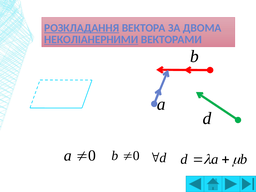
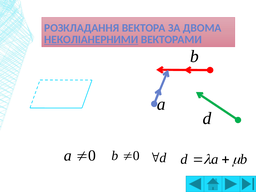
РОЗКЛАДАННЯ underline: present -> none (82, 28)
